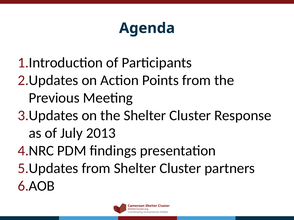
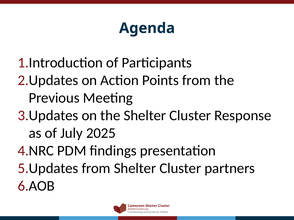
2013: 2013 -> 2025 (101, 133)
